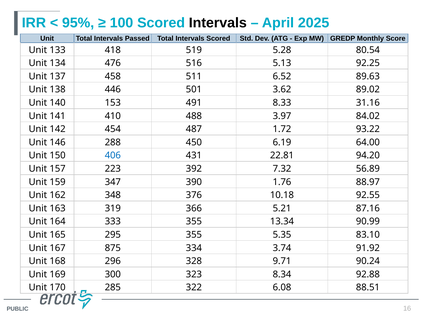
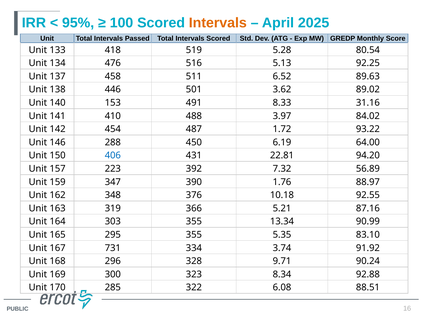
Intervals colour: black -> orange (218, 23)
333: 333 -> 303 (113, 222)
875: 875 -> 731 (113, 248)
